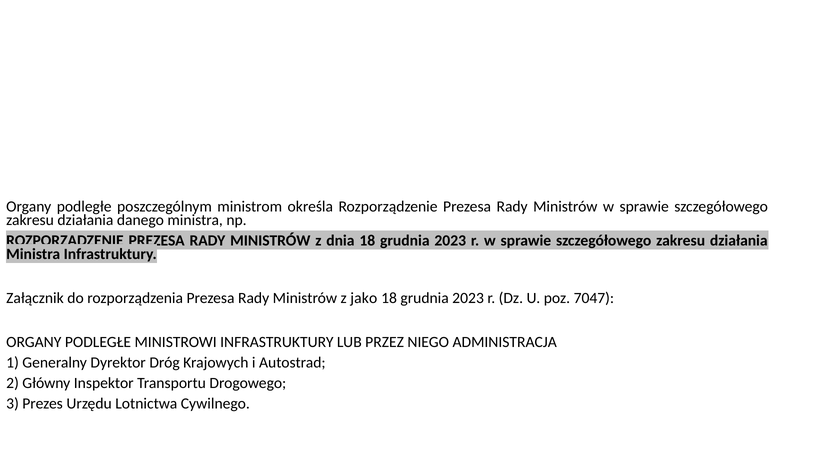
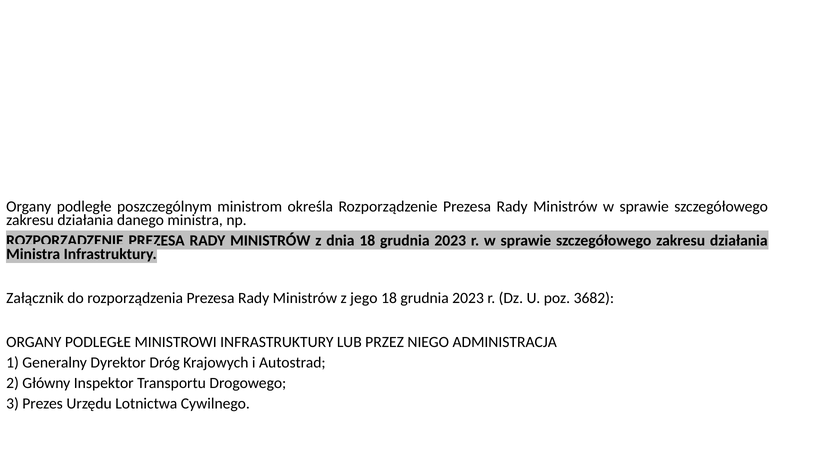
jako: jako -> jego (364, 298)
7047: 7047 -> 3682 (594, 298)
